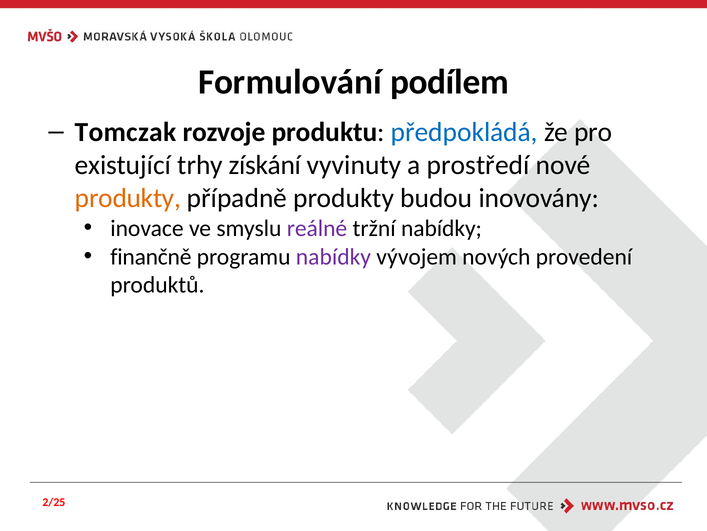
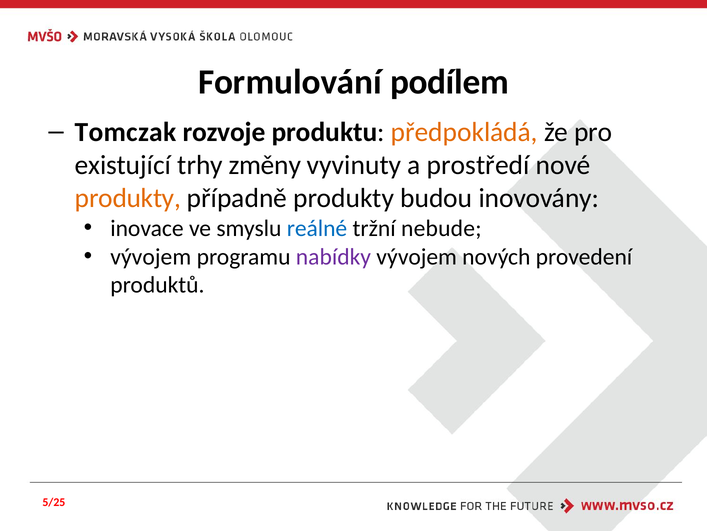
předpokládá colour: blue -> orange (464, 132)
získání: získání -> změny (265, 165)
reálné colour: purple -> blue (317, 228)
tržní nabídky: nabídky -> nebude (441, 228)
finančně: finančně -> vývojem (151, 256)
2/25: 2/25 -> 5/25 (54, 502)
